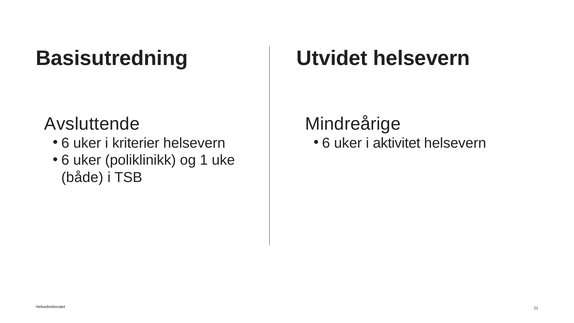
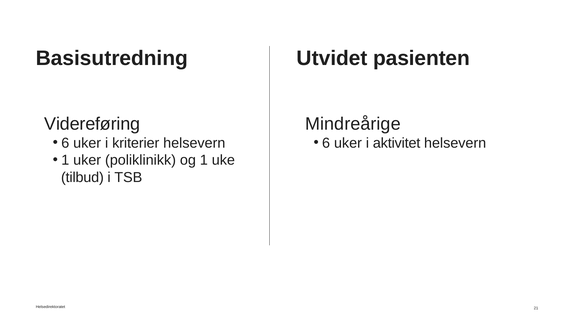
Utvidet helsevern: helsevern -> pasienten (422, 58)
Avsluttende: Avsluttende -> Videreføring (92, 124)
6: 6 -> 1 (65, 160)
både: både -> tilbud (82, 177)
